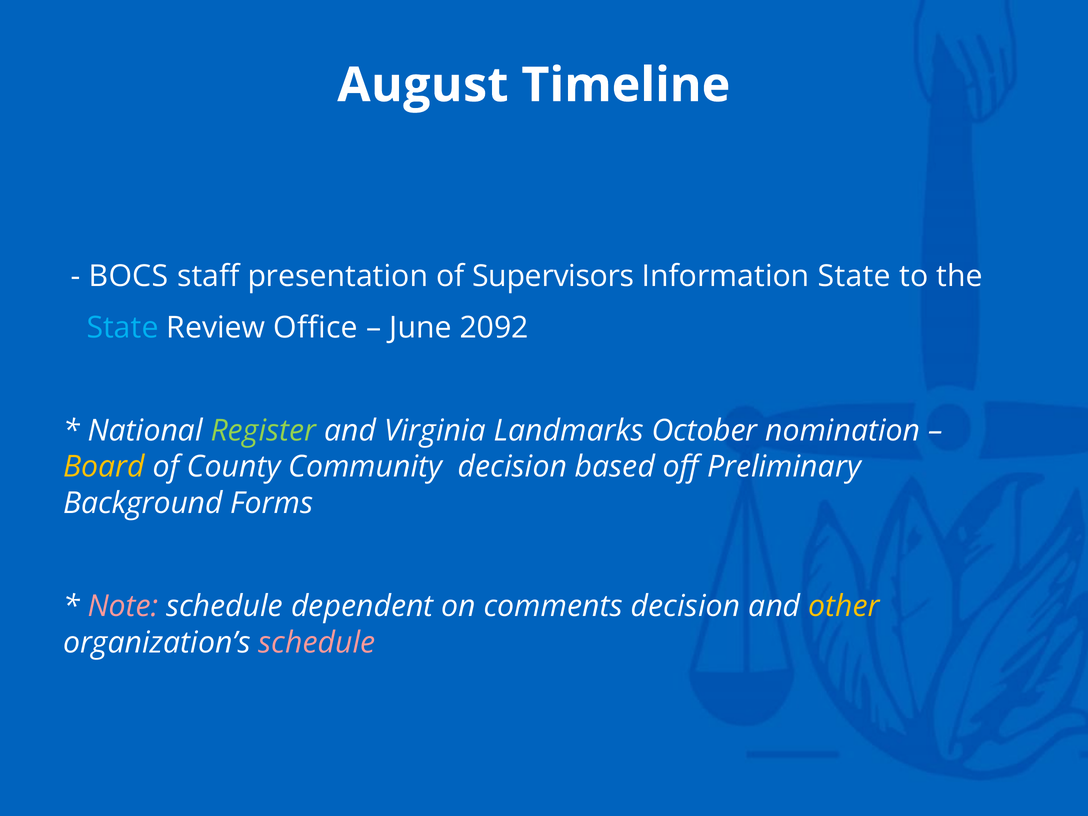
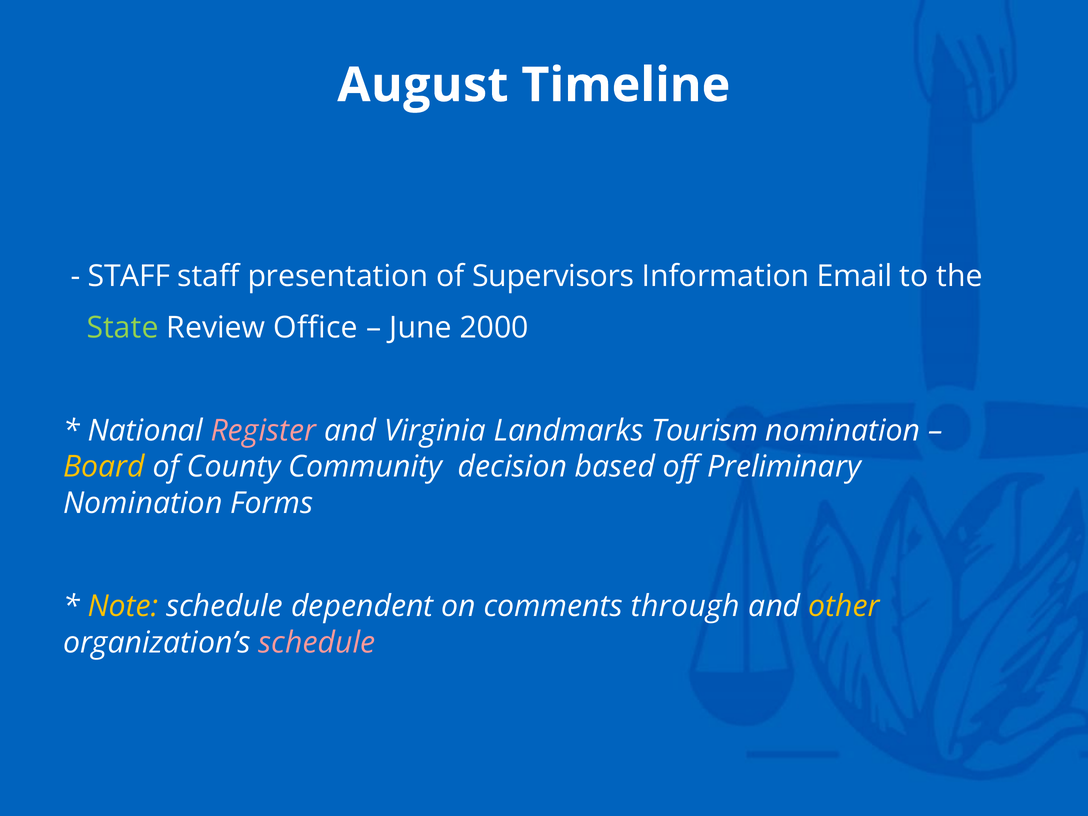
BOCS: BOCS -> STAFF (129, 276)
Information State: State -> Email (855, 276)
State colour: light blue -> light green (123, 328)
2092: 2092 -> 2000 (494, 328)
Register colour: light green -> pink (264, 431)
October: October -> Tourism (705, 431)
Background: Background -> Nomination (143, 503)
Note colour: pink -> yellow (123, 606)
comments decision: decision -> through (685, 606)
